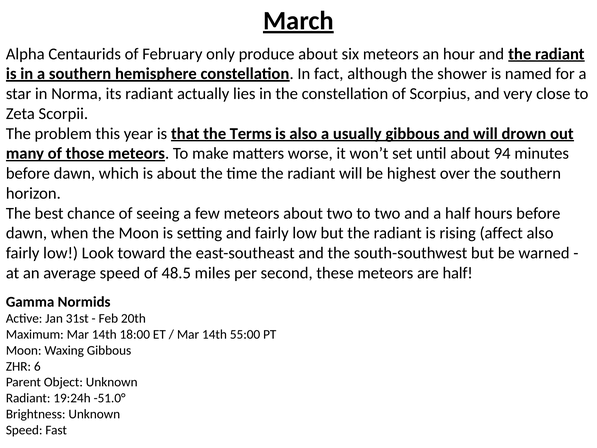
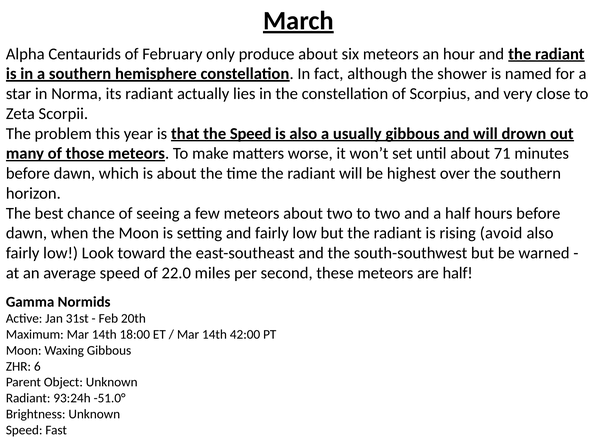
the Terms: Terms -> Speed (251, 133)
94: 94 -> 71 (502, 153)
affect: affect -> avoid (501, 233)
48.5: 48.5 -> 22.0 (176, 273)
55:00: 55:00 -> 42:00 (245, 334)
19:24h: 19:24h -> 93:24h (72, 398)
